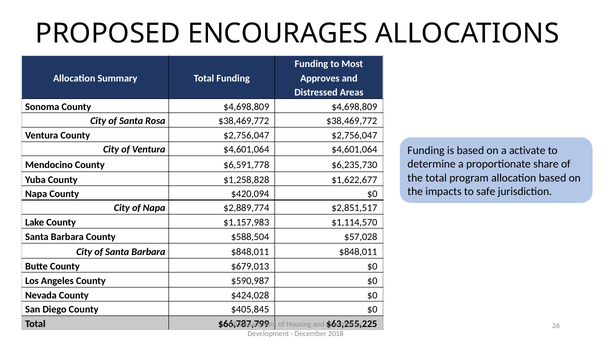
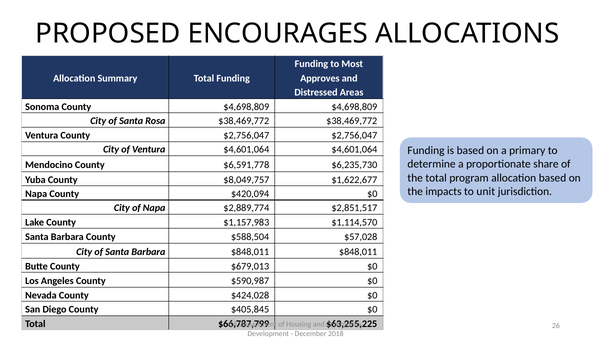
activate: activate -> primary (527, 150)
$1,258,828: $1,258,828 -> $8,049,757 (246, 180)
safe: safe -> unit (486, 191)
